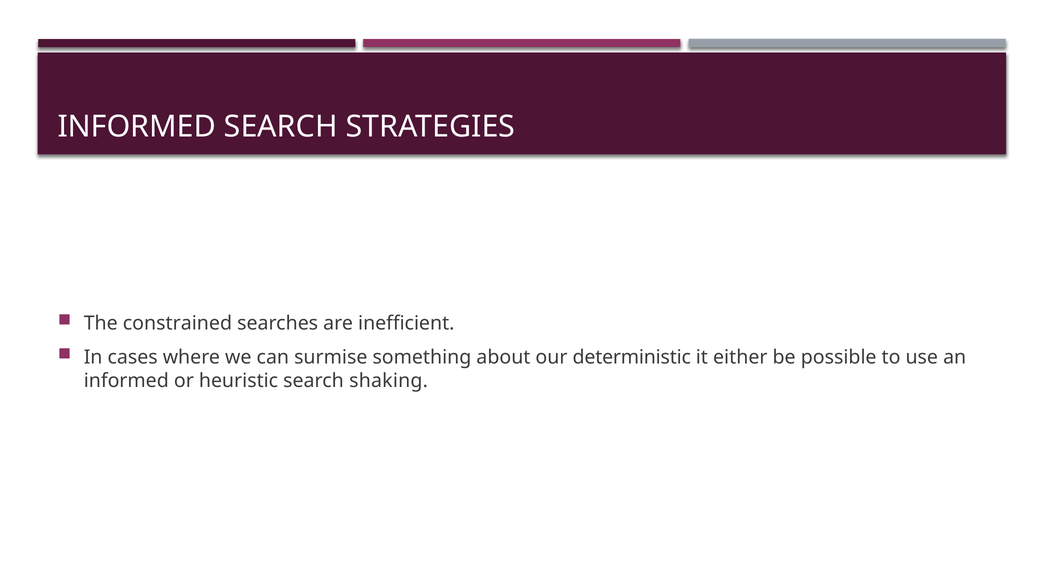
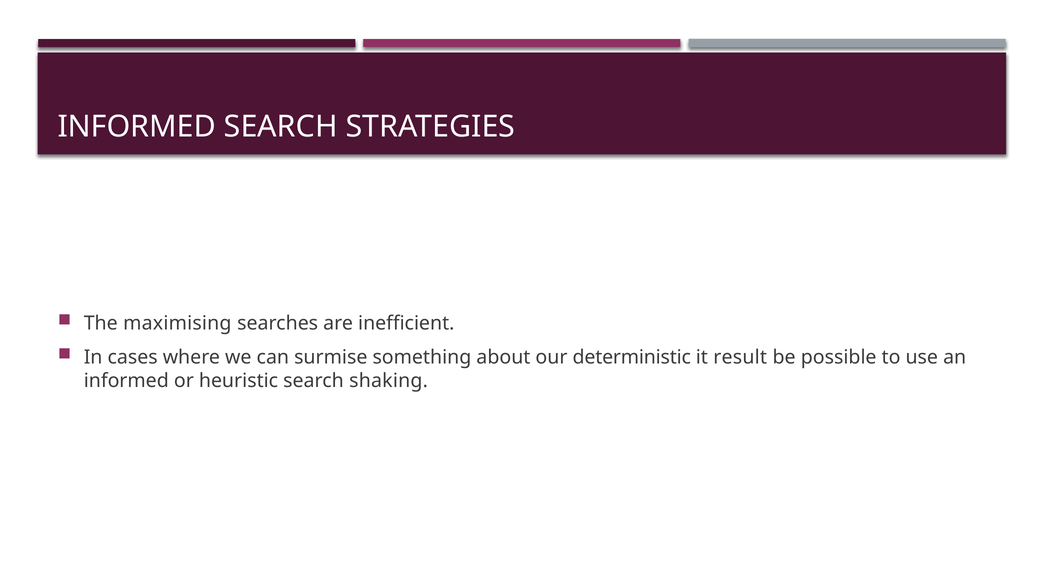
constrained: constrained -> maximising (177, 324)
either: either -> result (740, 357)
